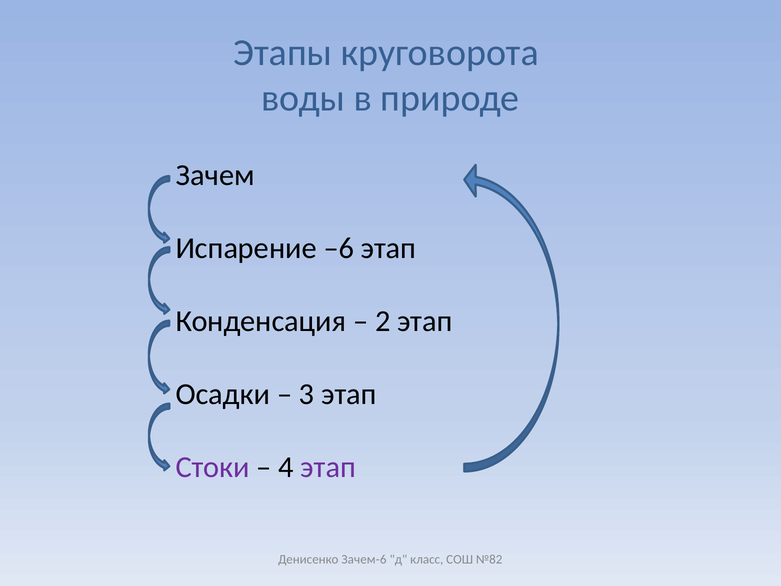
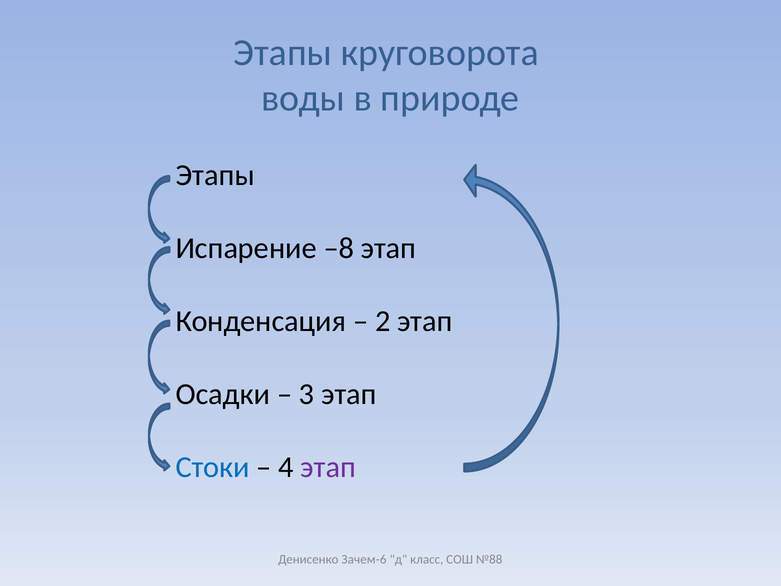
Зачем: Зачем -> Этапы (215, 175)
–6: –6 -> –8 (339, 248)
Стоки colour: purple -> blue (213, 467)
№82: №82 -> №88 (489, 559)
